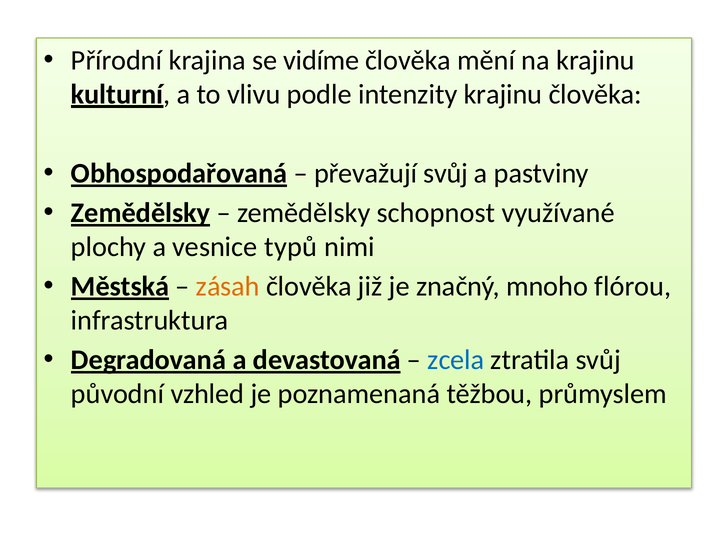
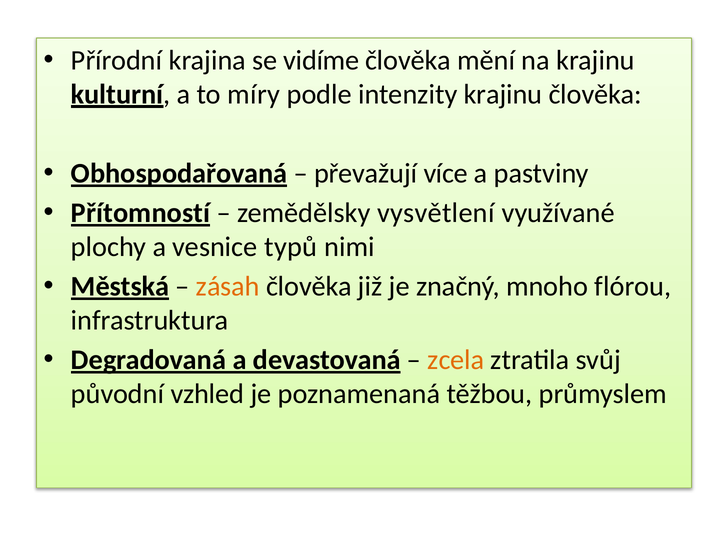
vlivu: vlivu -> míry (254, 94)
převažují svůj: svůj -> více (446, 174)
Zemědělsky: Zemědělsky -> Přítomností (141, 213)
schopnost: schopnost -> vysvětlení (436, 213)
zcela colour: blue -> orange (456, 360)
